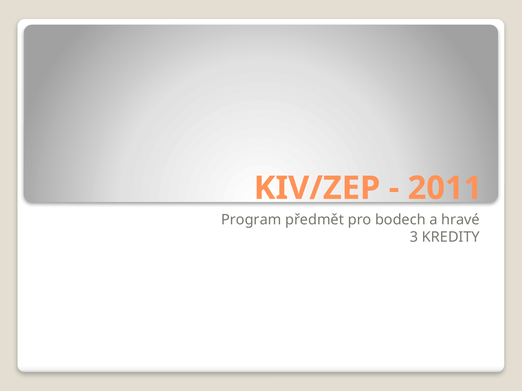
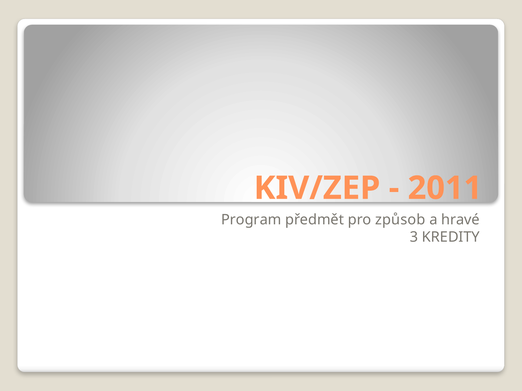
bodech: bodech -> způsob (400, 220)
